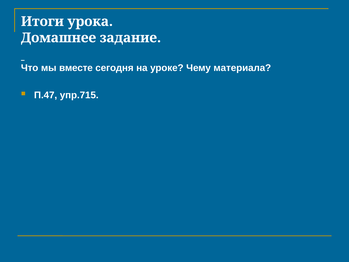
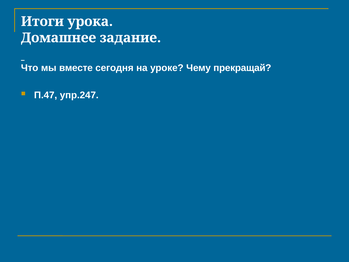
материала: материала -> прекращай (242, 68)
упр.715: упр.715 -> упр.247 (79, 95)
